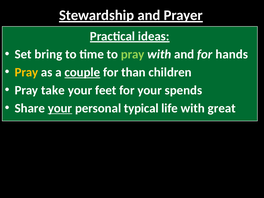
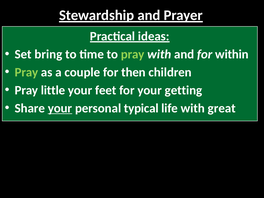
hands: hands -> within (232, 54)
Pray colour: yellow -> light green (26, 72)
couple underline: present -> none (82, 72)
than: than -> then (133, 72)
take: take -> little (53, 90)
spends: spends -> getting (183, 90)
